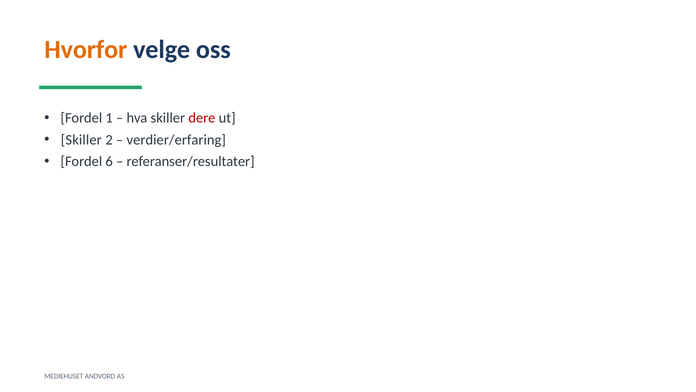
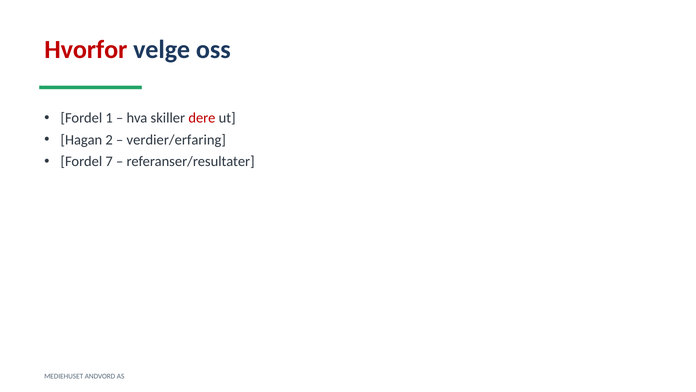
Hvorfor colour: orange -> red (86, 50)
Skiller: Skiller -> Hagan (81, 140)
6: 6 -> 7 (109, 161)
